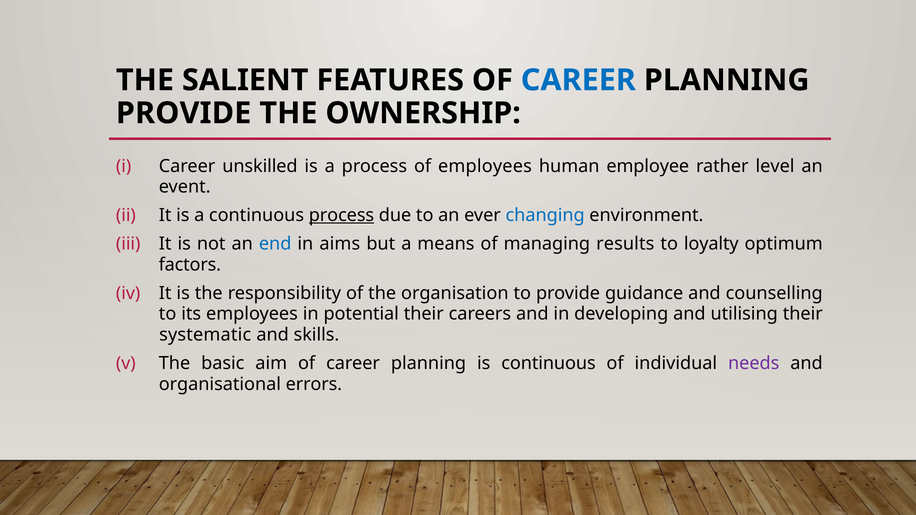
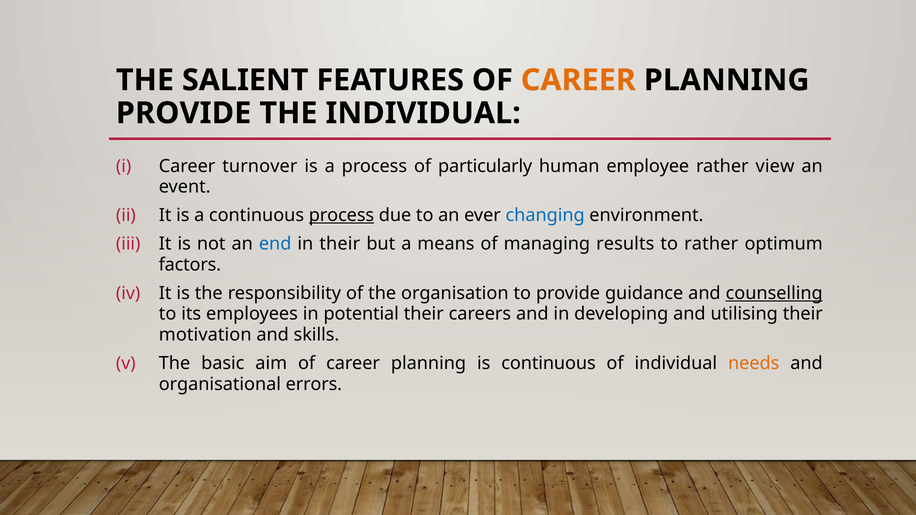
CAREER colour: blue -> orange (578, 80)
THE OWNERSHIP: OWNERSHIP -> INDIVIDUAL (423, 113)
unskilled: unskilled -> turnover (260, 166)
of employees: employees -> particularly (485, 166)
level: level -> view (775, 166)
in aims: aims -> their (340, 244)
to loyalty: loyalty -> rather (711, 244)
counselling underline: none -> present (774, 293)
systematic: systematic -> motivation (205, 335)
needs colour: purple -> orange (754, 363)
